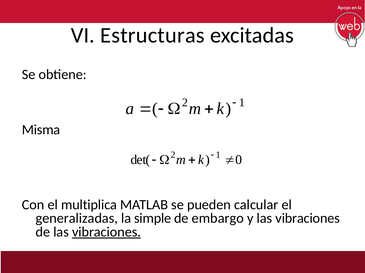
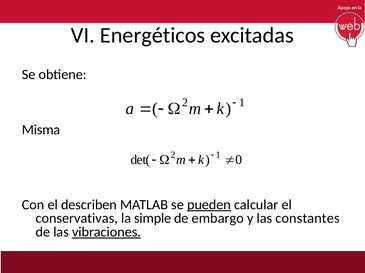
Estructuras: Estructuras -> Energéticos (153, 35)
multiplica: multiplica -> describen (89, 205)
pueden underline: none -> present (209, 205)
generalizadas: generalizadas -> conservativas (77, 219)
y las vibraciones: vibraciones -> constantes (308, 219)
